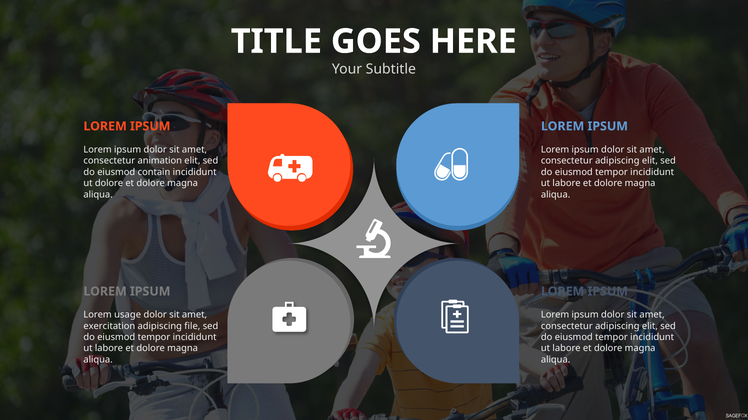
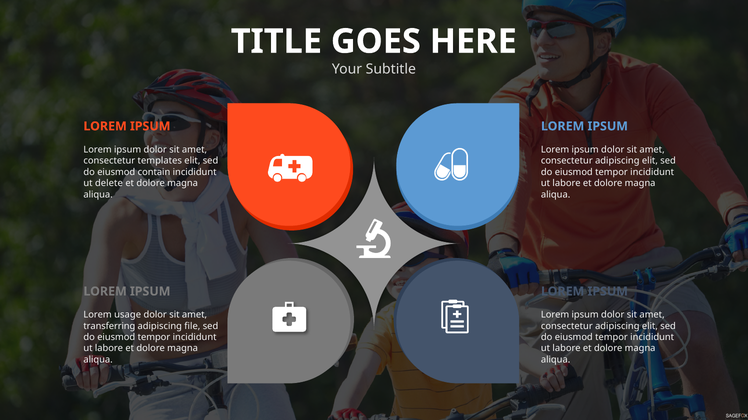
animation: animation -> templates (160, 161)
ut dolore: dolore -> delete (109, 184)
exercitation: exercitation -> transferring (109, 327)
